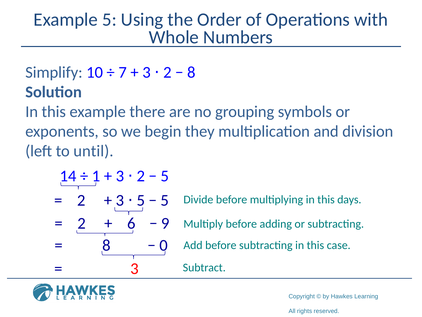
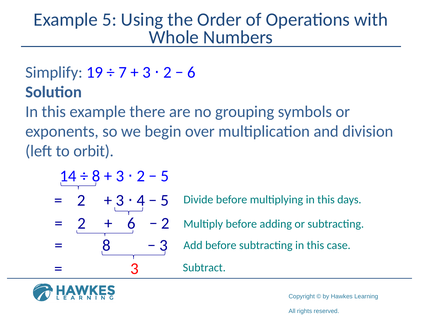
10: 10 -> 19 (95, 72)
8: 8 -> 6 (191, 72)
they: they -> over (200, 131)
until: until -> orbit (94, 151)
1: 1 -> 8 (96, 176)
3 5: 5 -> 4 (141, 200)
9: 9 -> 2 (165, 223)
0: 0 -> 3 (164, 245)
